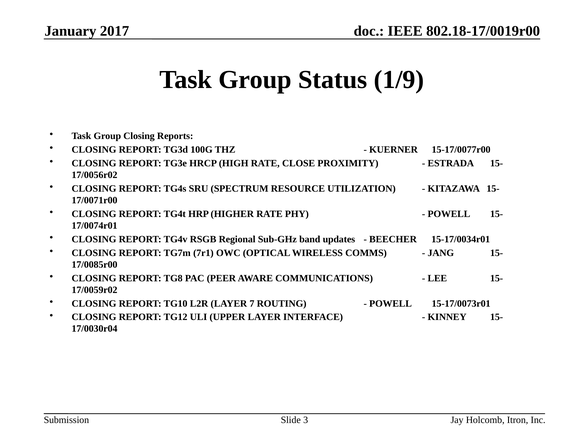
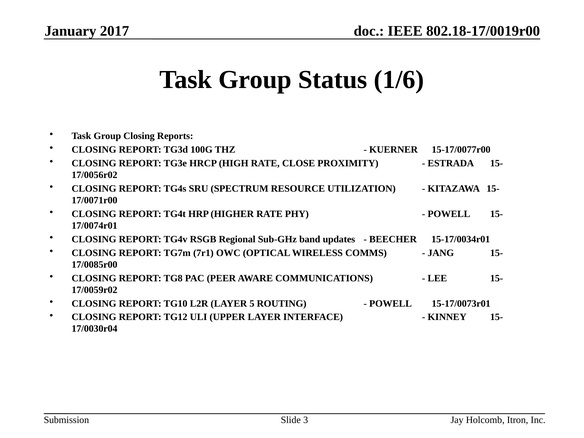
1/9: 1/9 -> 1/6 (399, 80)
7: 7 -> 5 (252, 303)
